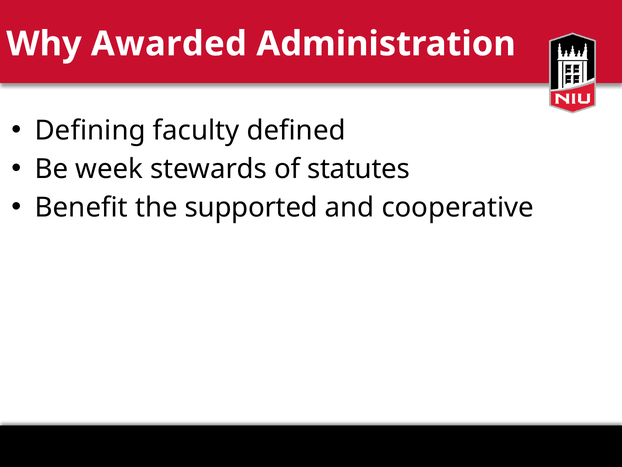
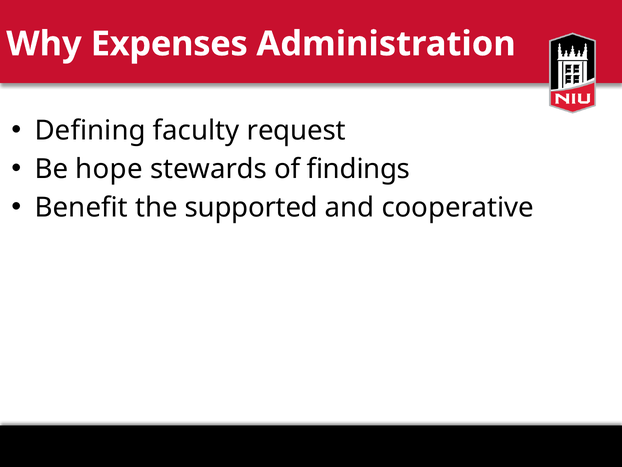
Awarded: Awarded -> Expenses (169, 44)
defined: defined -> request (296, 130)
week: week -> hope (109, 169)
statutes: statutes -> findings (359, 169)
